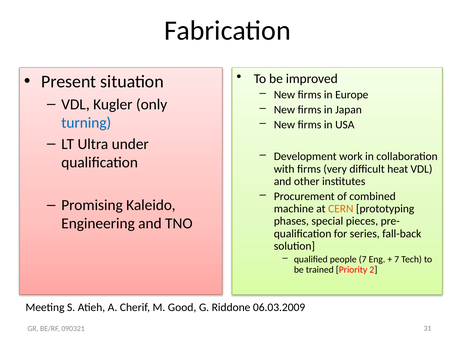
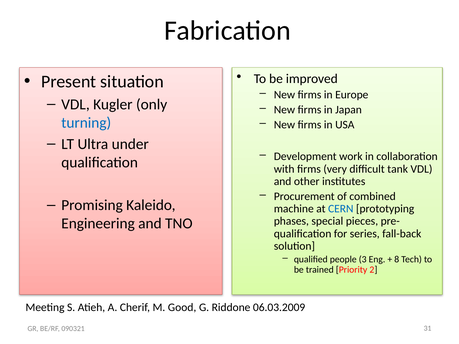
heat: heat -> tank (398, 169)
CERN colour: orange -> blue (341, 209)
people 7: 7 -> 3 (363, 260)
7: 7 -> 8 (397, 260)
